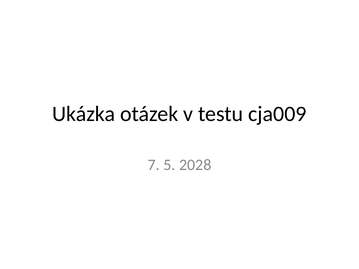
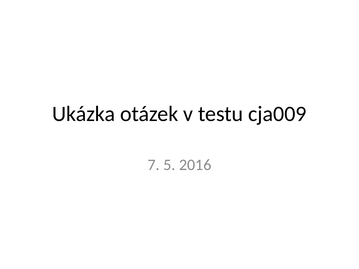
2028: 2028 -> 2016 (195, 165)
